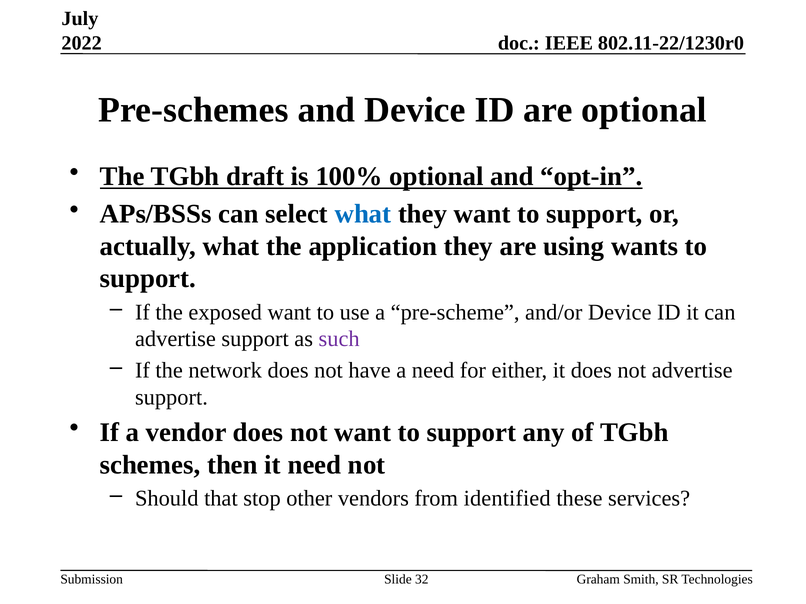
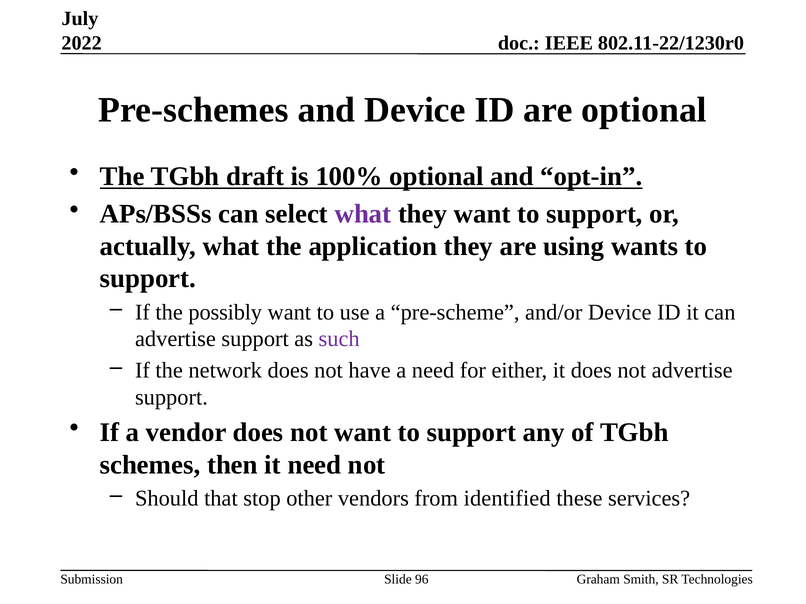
what colour: blue -> purple (363, 214)
exposed: exposed -> possibly (225, 312)
32: 32 -> 96 (422, 580)
